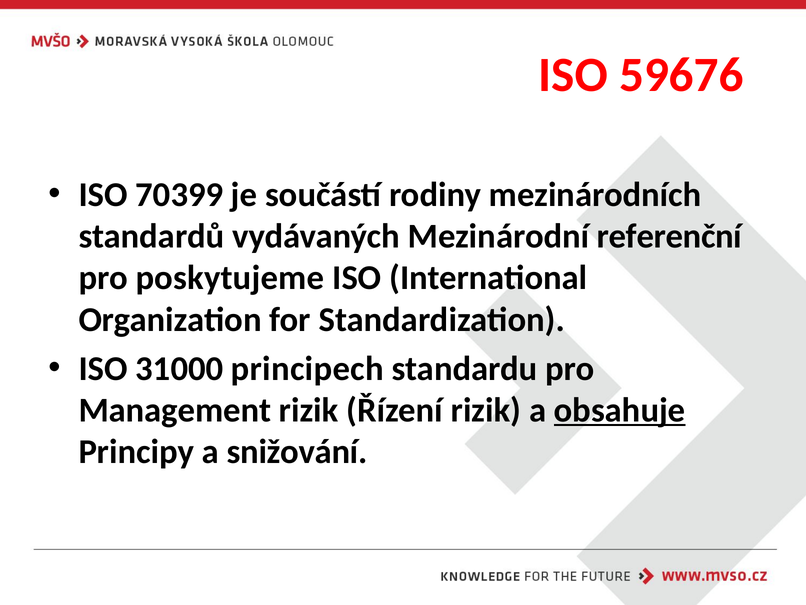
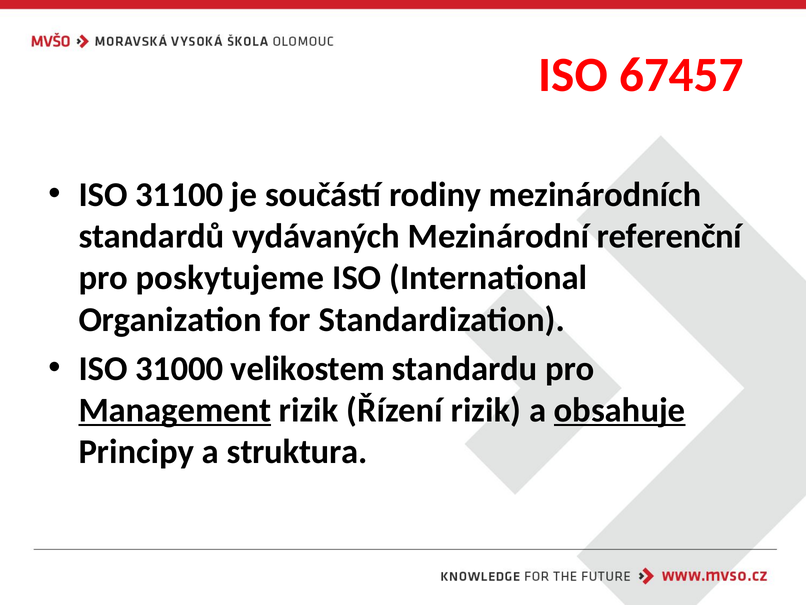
59676: 59676 -> 67457 (681, 75)
70399: 70399 -> 31100 (179, 194)
principech: principech -> velikostem (308, 368)
Management underline: none -> present (175, 410)
snižování: snižování -> struktura (297, 452)
